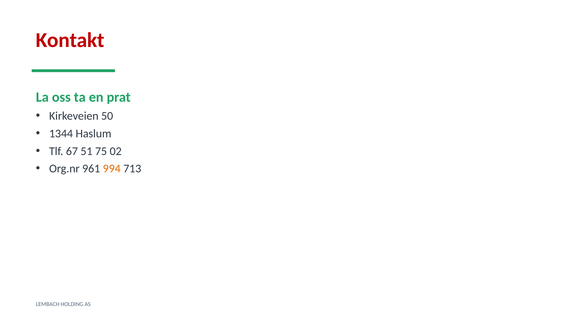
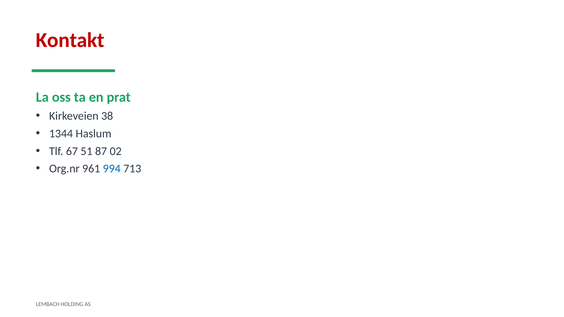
50: 50 -> 38 (107, 116)
75: 75 -> 87 (101, 151)
994 colour: orange -> blue (112, 169)
